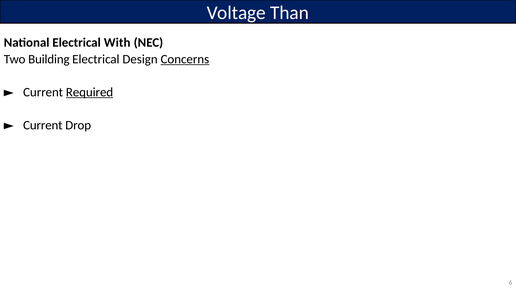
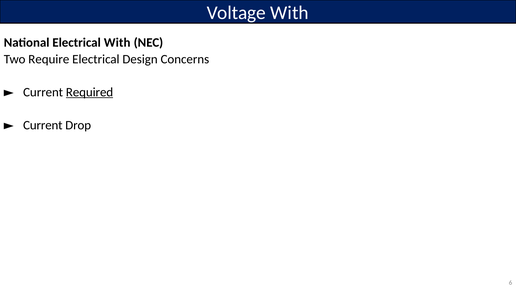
Voltage Than: Than -> With (289, 13)
Building: Building -> Require (49, 59)
Concerns underline: present -> none (185, 59)
